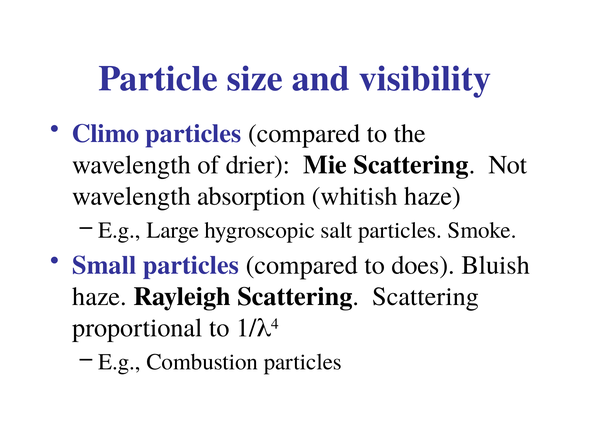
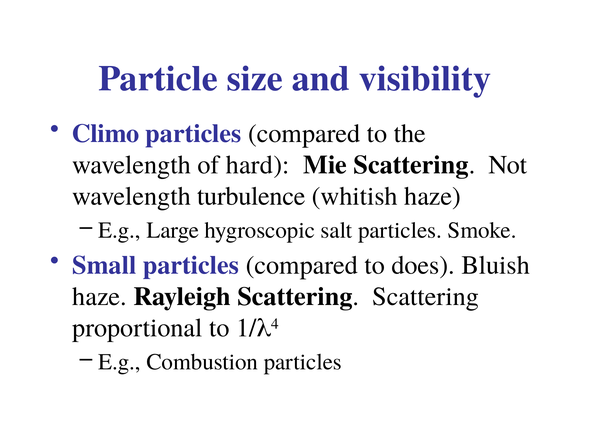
drier: drier -> hard (258, 165)
absorption: absorption -> turbulence (251, 197)
